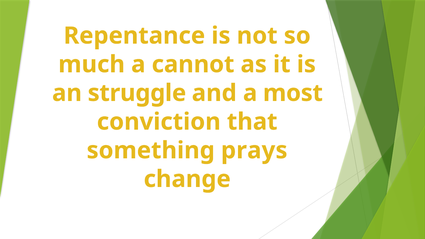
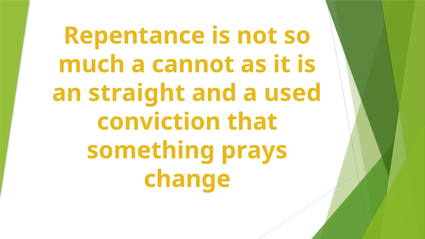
struggle: struggle -> straight (137, 93)
most: most -> used (293, 93)
